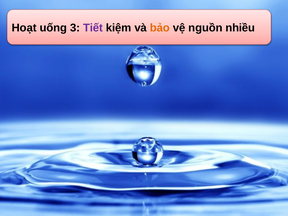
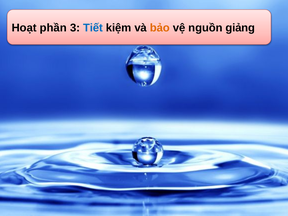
uống: uống -> phần (53, 28)
Tiết colour: purple -> blue (93, 28)
nhiều: nhiều -> giảng (240, 28)
